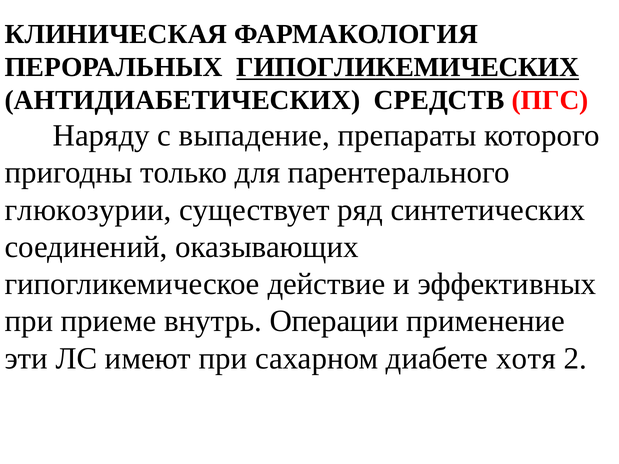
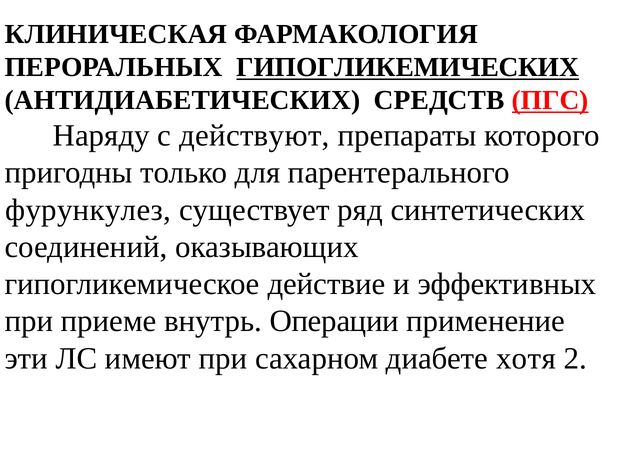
ПГС underline: none -> present (550, 100)
выпадение: выпадение -> действуют (254, 136)
глюкозурии: глюкозурии -> фурункулез (88, 210)
